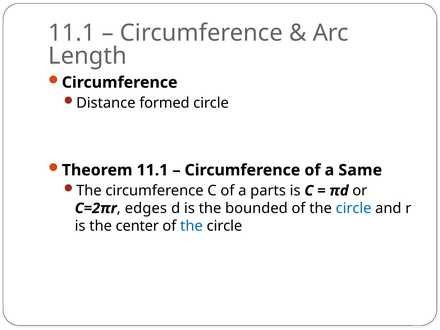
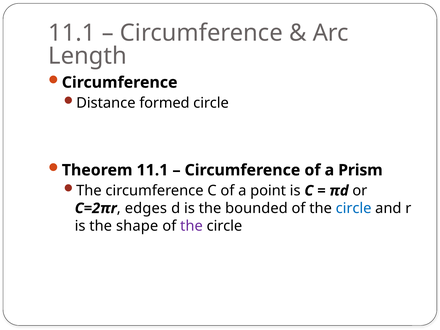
Same: Same -> Prism (360, 170)
parts: parts -> point (268, 191)
center: center -> shape (137, 226)
the colour: blue -> purple (191, 226)
